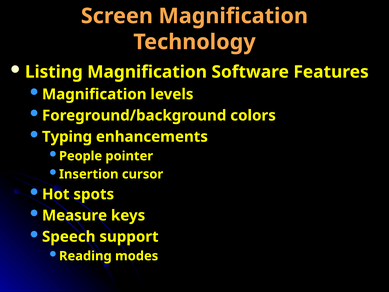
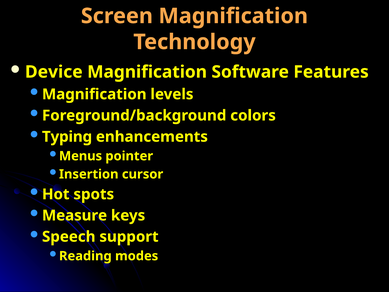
Listing: Listing -> Device (54, 72)
People: People -> Menus (81, 156)
